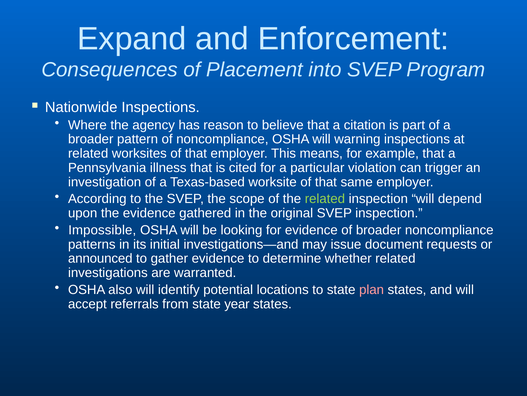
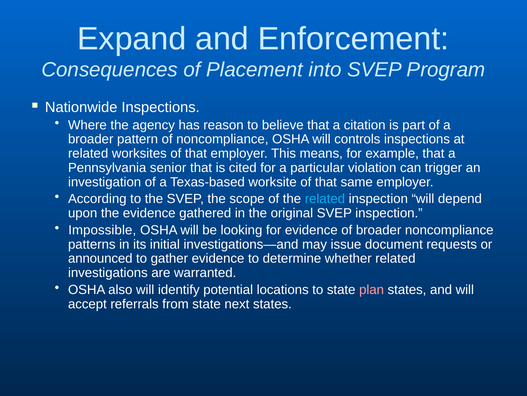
warning: warning -> controls (357, 139)
illness: illness -> senior (168, 167)
related colour: light green -> light blue (325, 199)
year: year -> next (237, 303)
